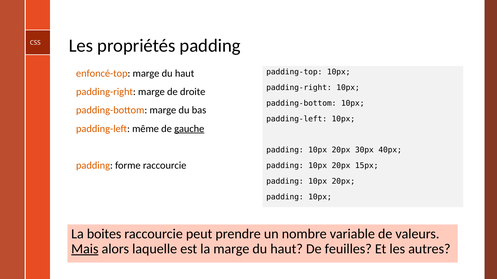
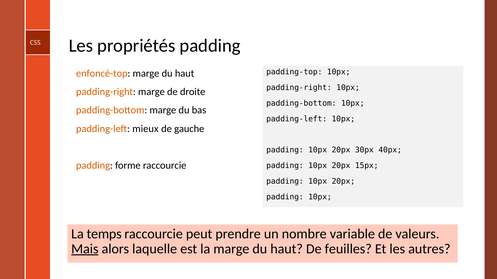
même: même -> mieux (145, 129)
gauche underline: present -> none (189, 129)
boites: boites -> temps (104, 234)
